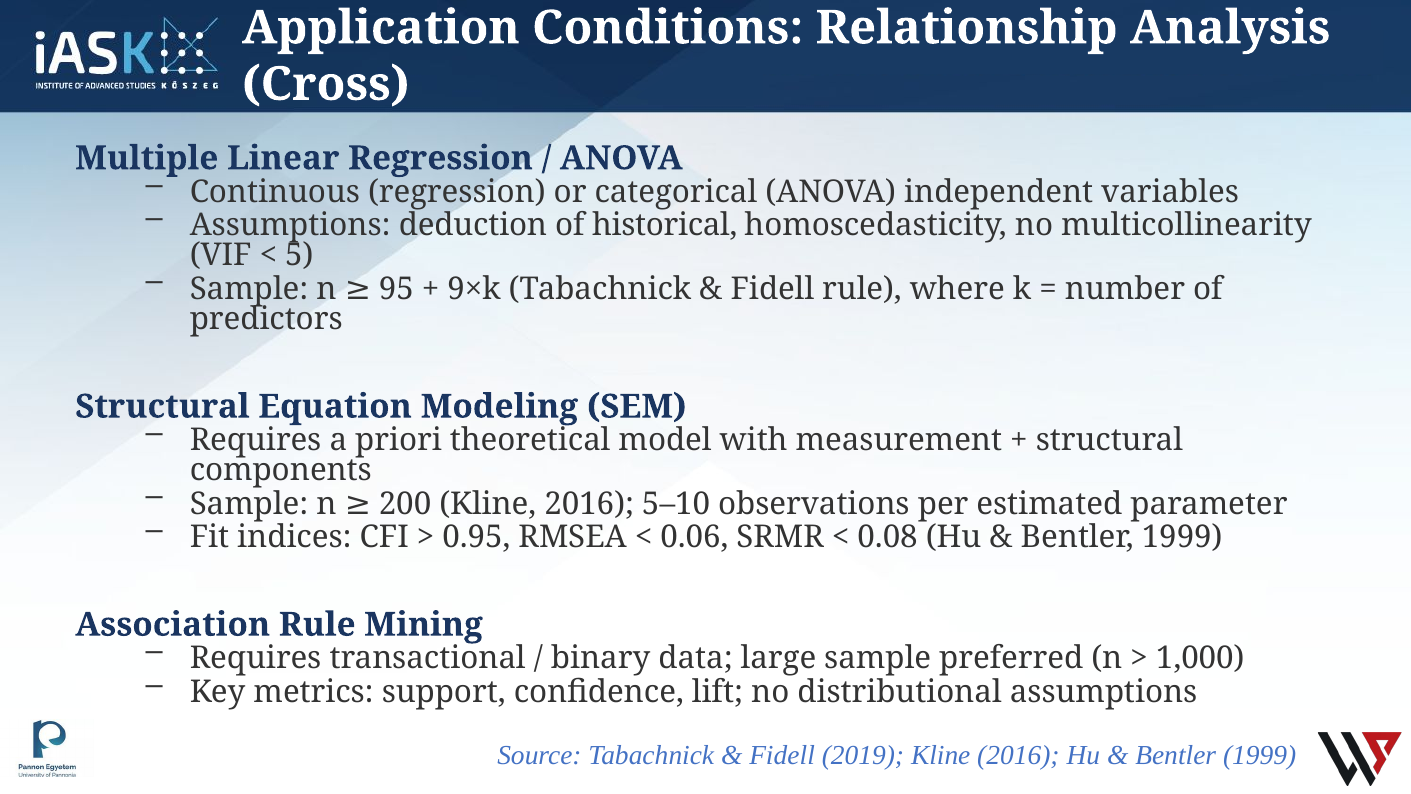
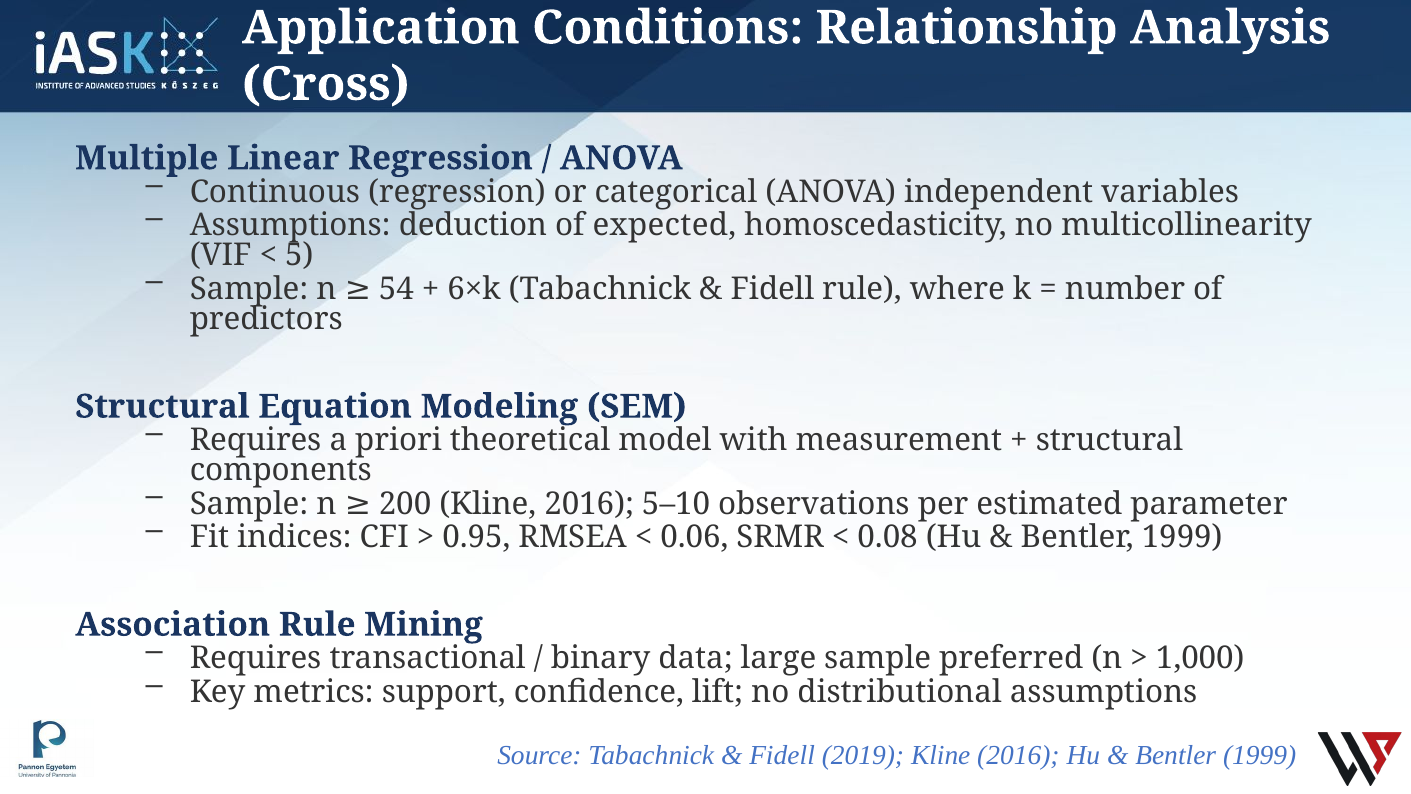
historical: historical -> expected (664, 225)
95: 95 -> 54 (396, 289)
9×k: 9×k -> 6×k (474, 289)
